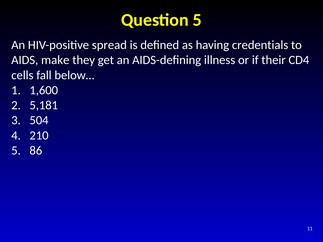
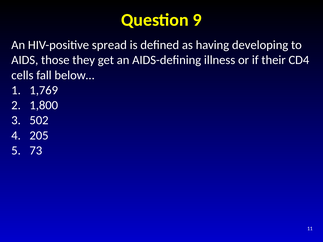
Question 5: 5 -> 9 (197, 20)
credentials: credentials -> developing (260, 45)
make: make -> those (55, 60)
1,600: 1,600 -> 1,769 (44, 90)
5,181: 5,181 -> 1,800 (44, 105)
504: 504 -> 502 (39, 120)
210: 210 -> 205 (39, 136)
86: 86 -> 73 (36, 151)
